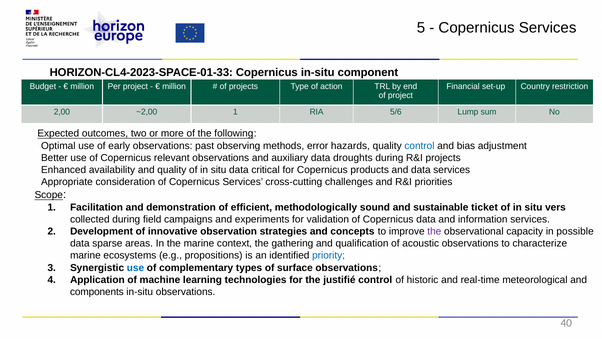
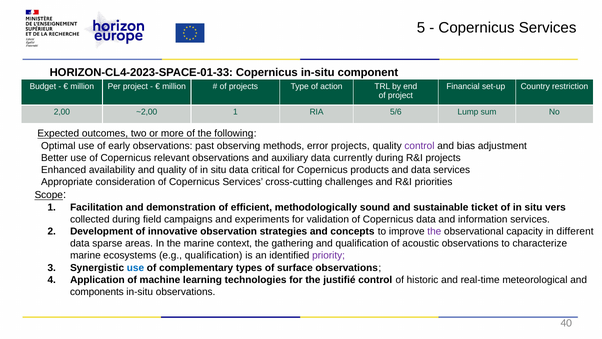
error hazards: hazards -> projects (350, 146)
control colour: blue -> purple (419, 146)
droughts: droughts -> currently (353, 158)
possible: possible -> different (575, 231)
e.g propositions: propositions -> qualification (214, 255)
priority colour: blue -> purple (329, 255)
